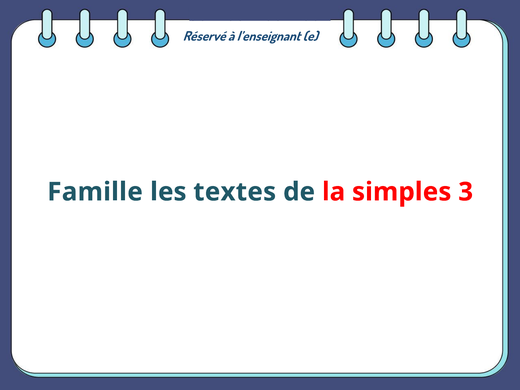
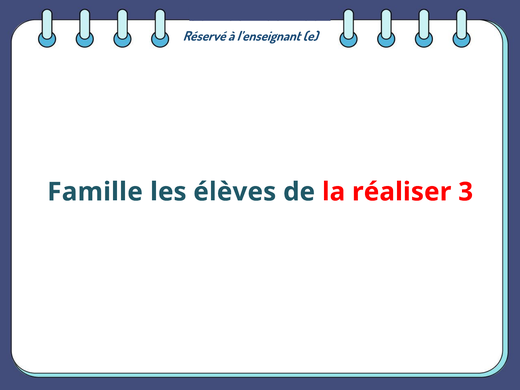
textes: textes -> élèves (235, 192)
simples: simples -> réaliser (402, 192)
